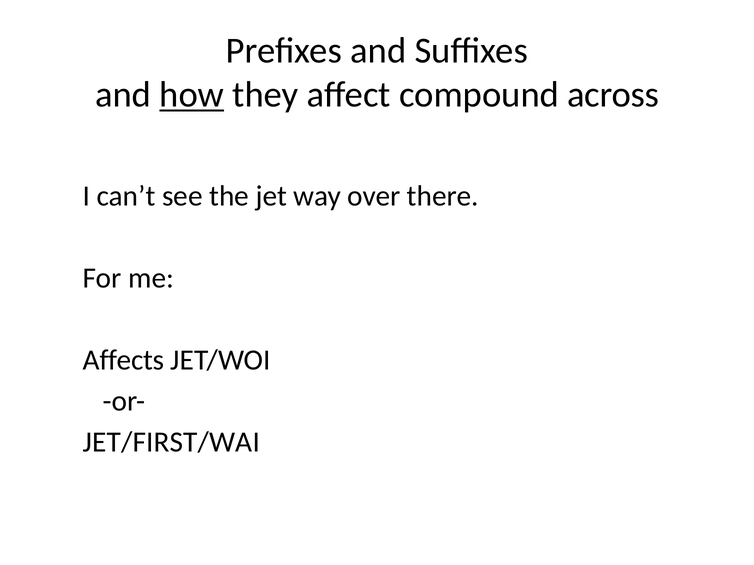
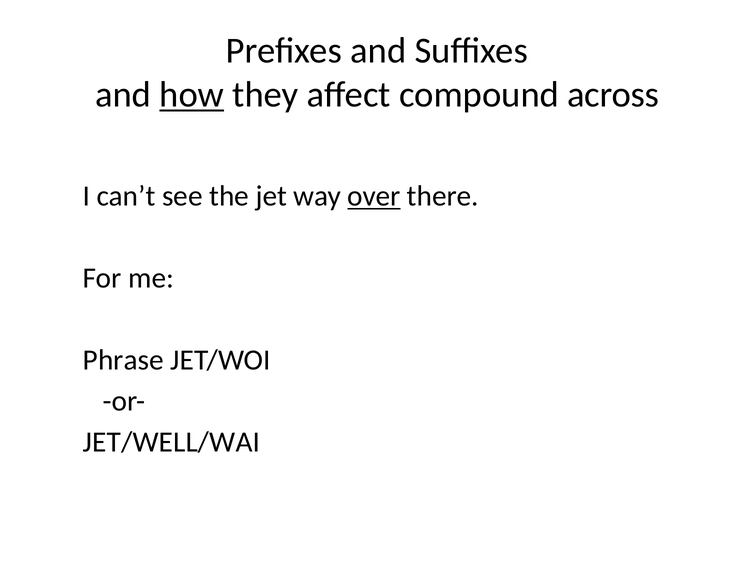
over underline: none -> present (374, 196)
Affects: Affects -> Phrase (123, 360)
JET/FIRST/WAI: JET/FIRST/WAI -> JET/WELL/WAI (171, 442)
